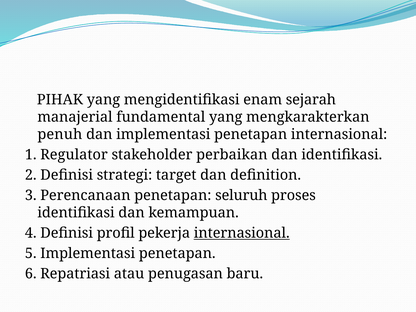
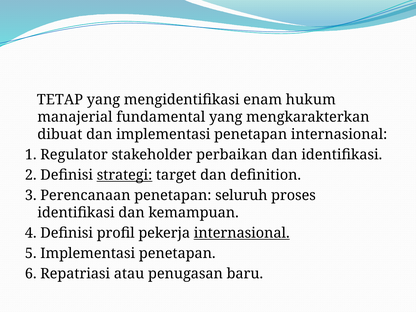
PIHAK: PIHAK -> TETAP (60, 100)
sejarah: sejarah -> hukum (311, 100)
penuh: penuh -> dibuat (60, 134)
strategi underline: none -> present (124, 175)
